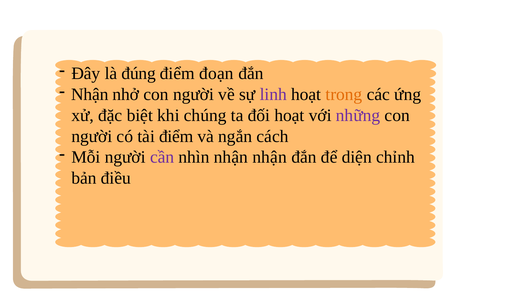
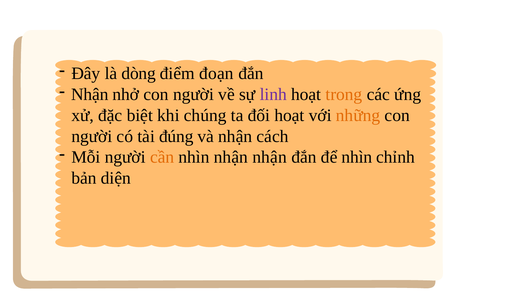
đúng: đúng -> dòng (139, 74)
những colour: purple -> orange (358, 115)
tài điểm: điểm -> đúng (176, 136)
và ngắn: ngắn -> nhận (235, 136)
cần colour: purple -> orange (162, 157)
để diện: diện -> nhìn (357, 157)
điều: điều -> diện (116, 178)
